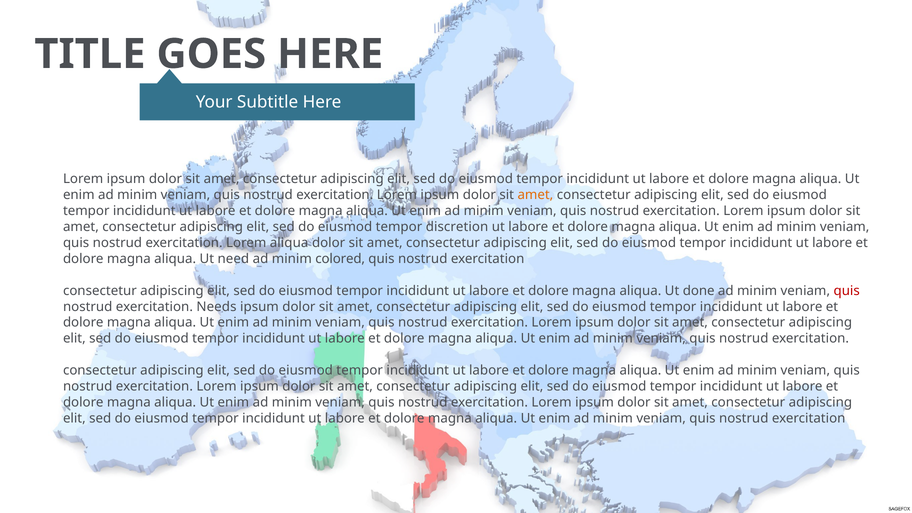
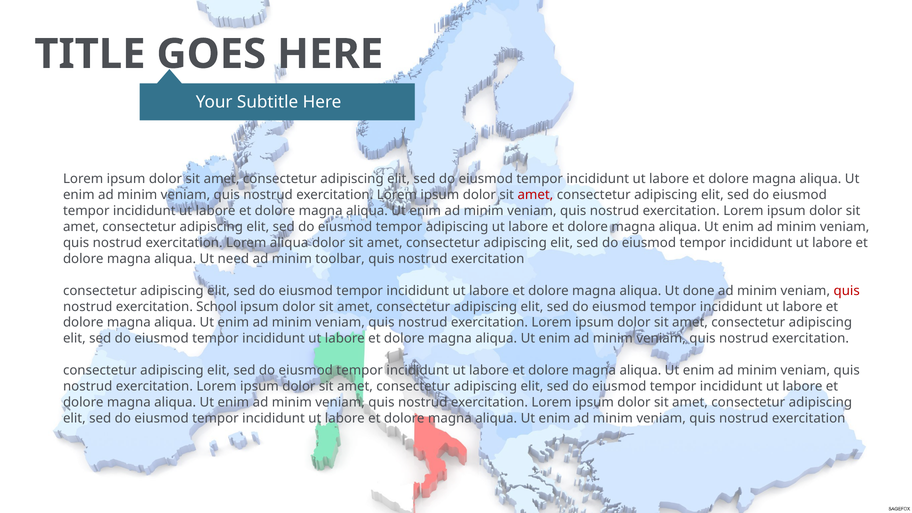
amet colour: orange -> red (535, 195)
tempor discretion: discretion -> adipiscing (457, 227)
colored: colored -> toolbar (340, 259)
Needs: Needs -> School (217, 307)
